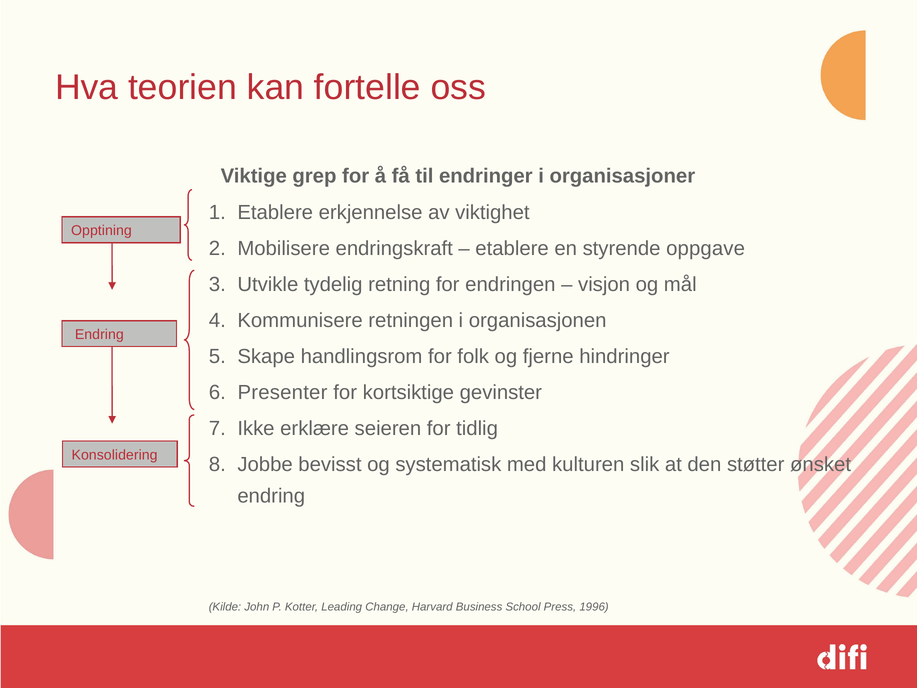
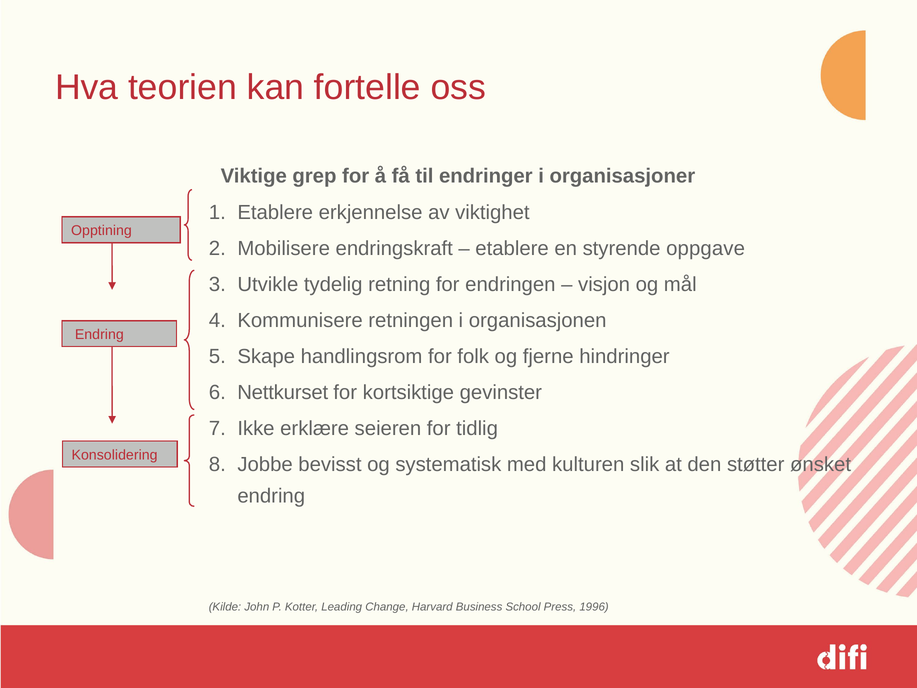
Presenter: Presenter -> Nettkurset (283, 392)
